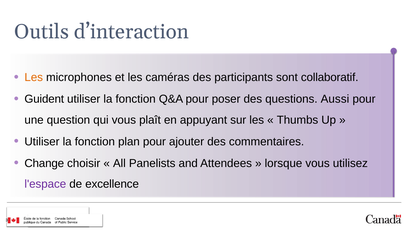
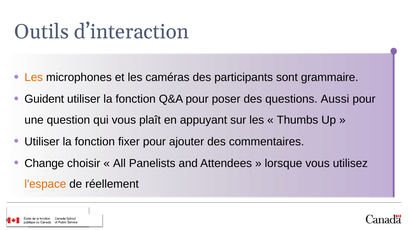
collaboratif: collaboratif -> grammaire (330, 77)
plan: plan -> fixer (129, 141)
l'espace colour: purple -> orange (45, 184)
excellence: excellence -> réellement (112, 184)
